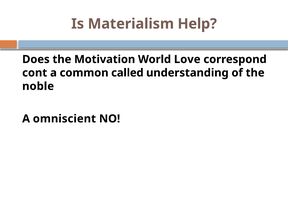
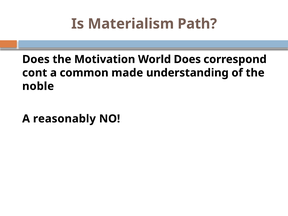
Help: Help -> Path (197, 24)
World Love: Love -> Does (187, 59)
called: called -> made (127, 73)
omniscient: omniscient -> reasonably (64, 119)
